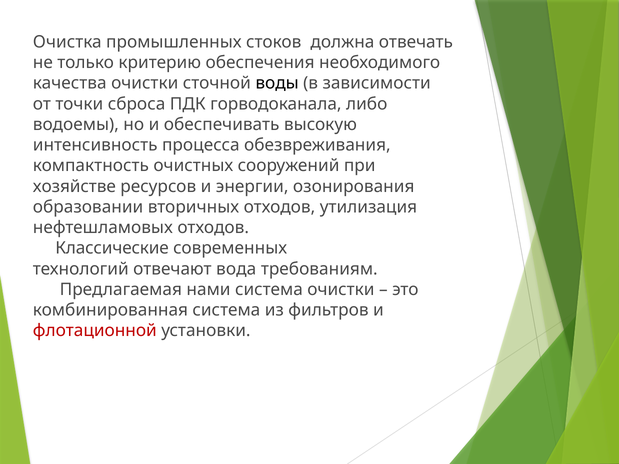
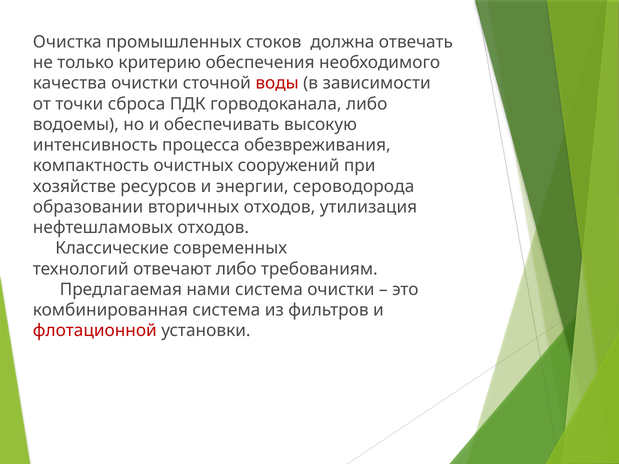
воды colour: black -> red (277, 83)
озонирования: озонирования -> сероводорода (354, 186)
отвечают вода: вода -> либо (236, 269)
